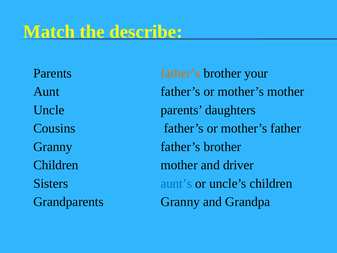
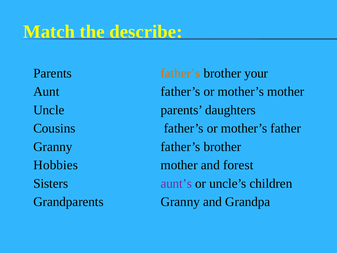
Children: Children -> Hobbies (56, 165)
driver: driver -> forest (238, 165)
aunt’s colour: blue -> purple (176, 183)
